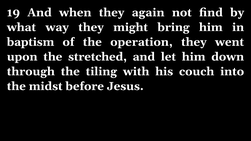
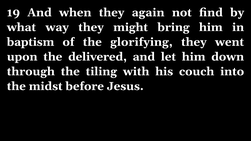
operation: operation -> glorifying (141, 42)
stretched: stretched -> delivered (97, 57)
